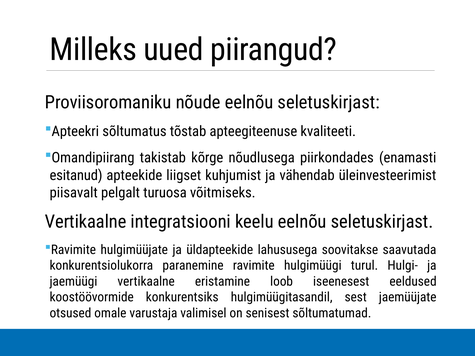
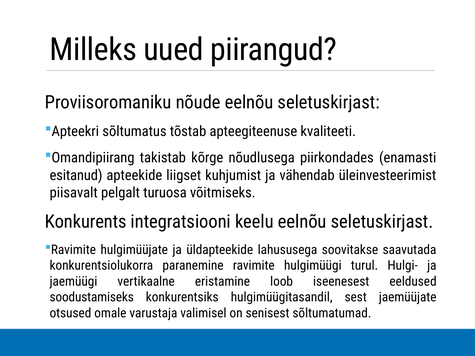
Vertikaalne: Vertikaalne -> Konkurents (86, 222)
koostöövormide: koostöövormide -> soodustamiseks (92, 297)
